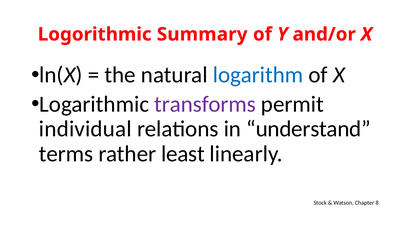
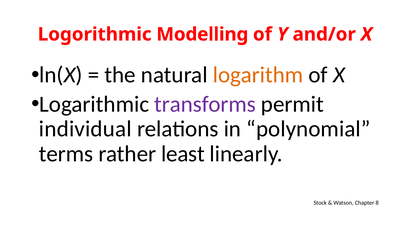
Summary: Summary -> Modelling (202, 34)
logarithm colour: blue -> orange (258, 75)
understand: understand -> polynomial (308, 129)
